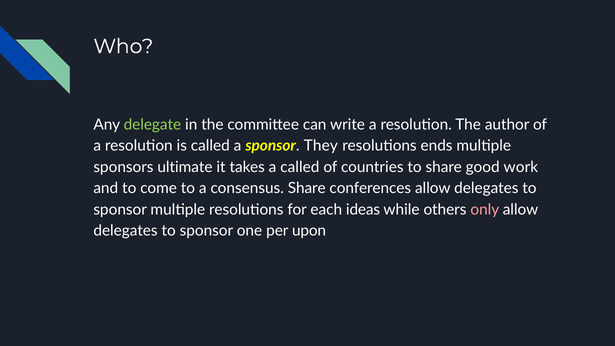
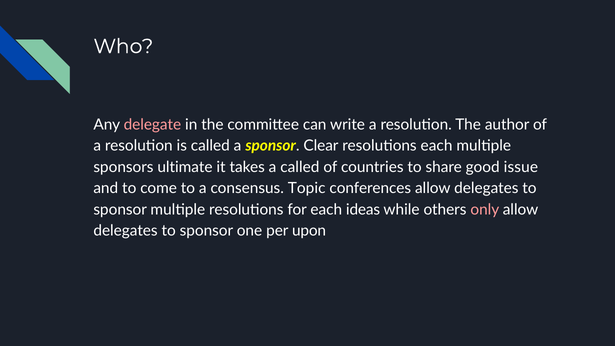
delegate colour: light green -> pink (152, 125)
They: They -> Clear (321, 146)
resolutions ends: ends -> each (437, 146)
work: work -> issue (521, 167)
consensus Share: Share -> Topic (307, 188)
